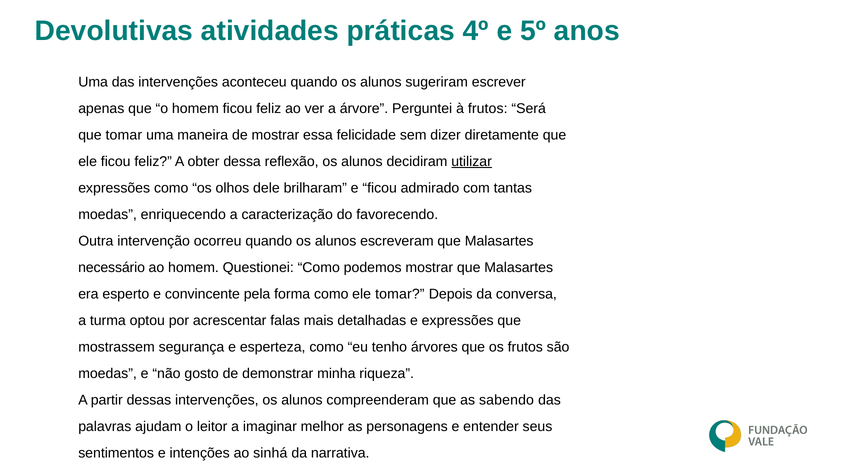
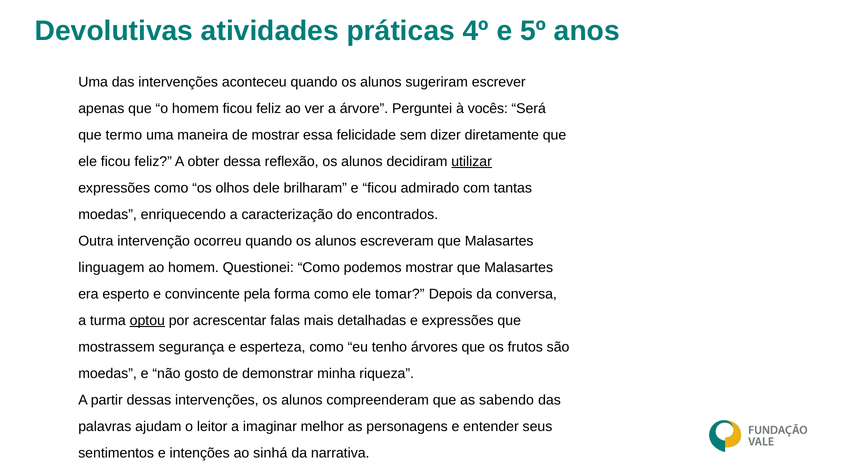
à frutos: frutos -> vocês (488, 109)
que tomar: tomar -> termo (124, 135)
favorecendo: favorecendo -> encontrados (397, 214)
necessário: necessário -> linguagem (111, 267)
optou underline: none -> present (147, 320)
